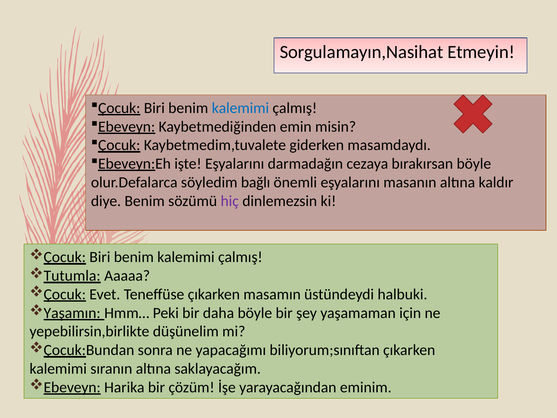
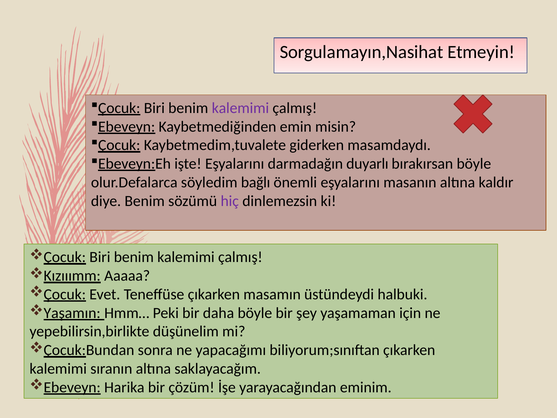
kalemimi colour: blue -> purple (240, 108)
cezaya: cezaya -> duyarlı (367, 164)
Tutumla: Tutumla -> Kızııımm (72, 276)
